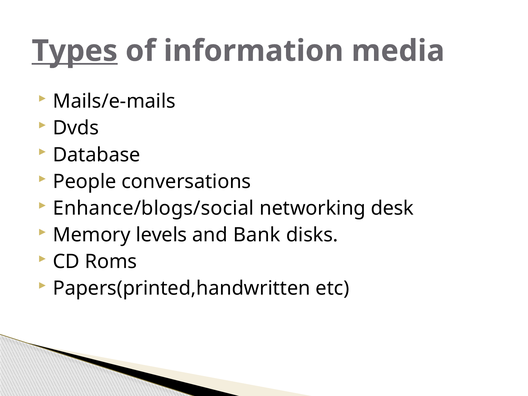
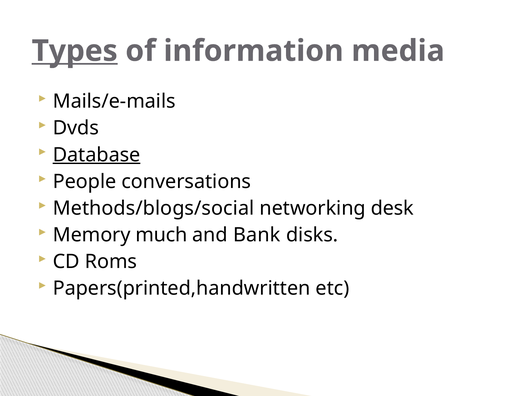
Database underline: none -> present (97, 155)
Enhance/blogs/social: Enhance/blogs/social -> Methods/blogs/social (154, 208)
levels: levels -> much (161, 235)
